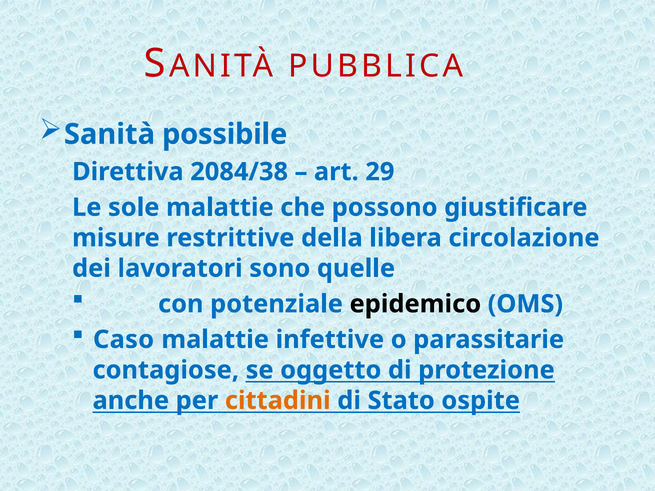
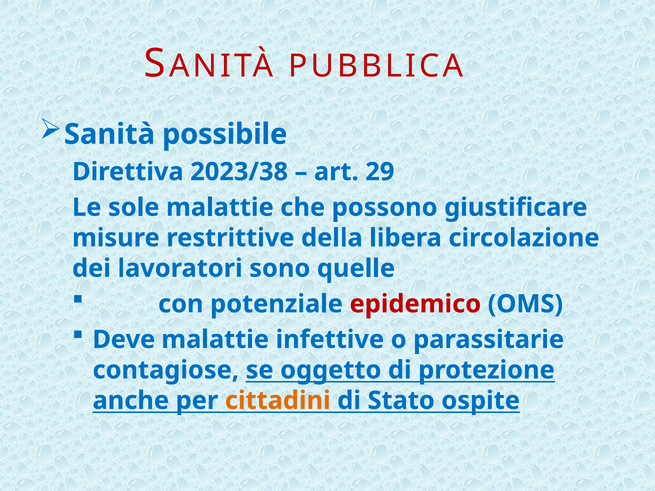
2084/38: 2084/38 -> 2023/38 (239, 172)
epidemico colour: black -> red (415, 304)
Caso: Caso -> Deve (124, 340)
